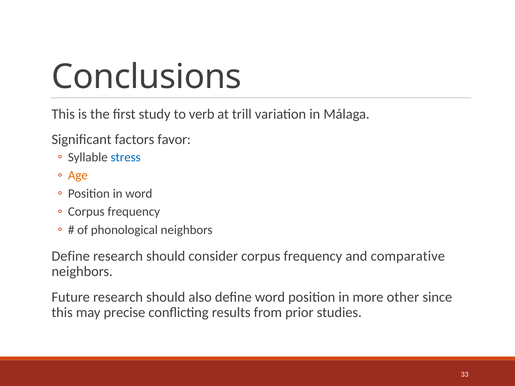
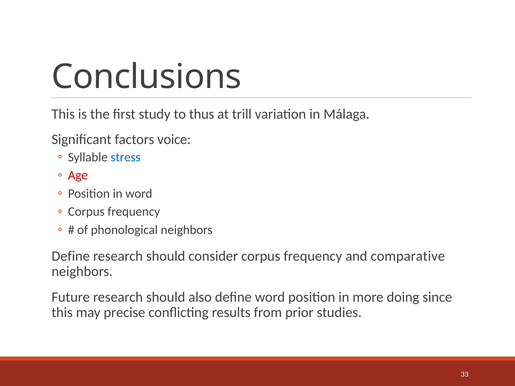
verb: verb -> thus (202, 114)
favor: favor -> voice (174, 140)
Age colour: orange -> red (78, 175)
other: other -> doing (403, 297)
